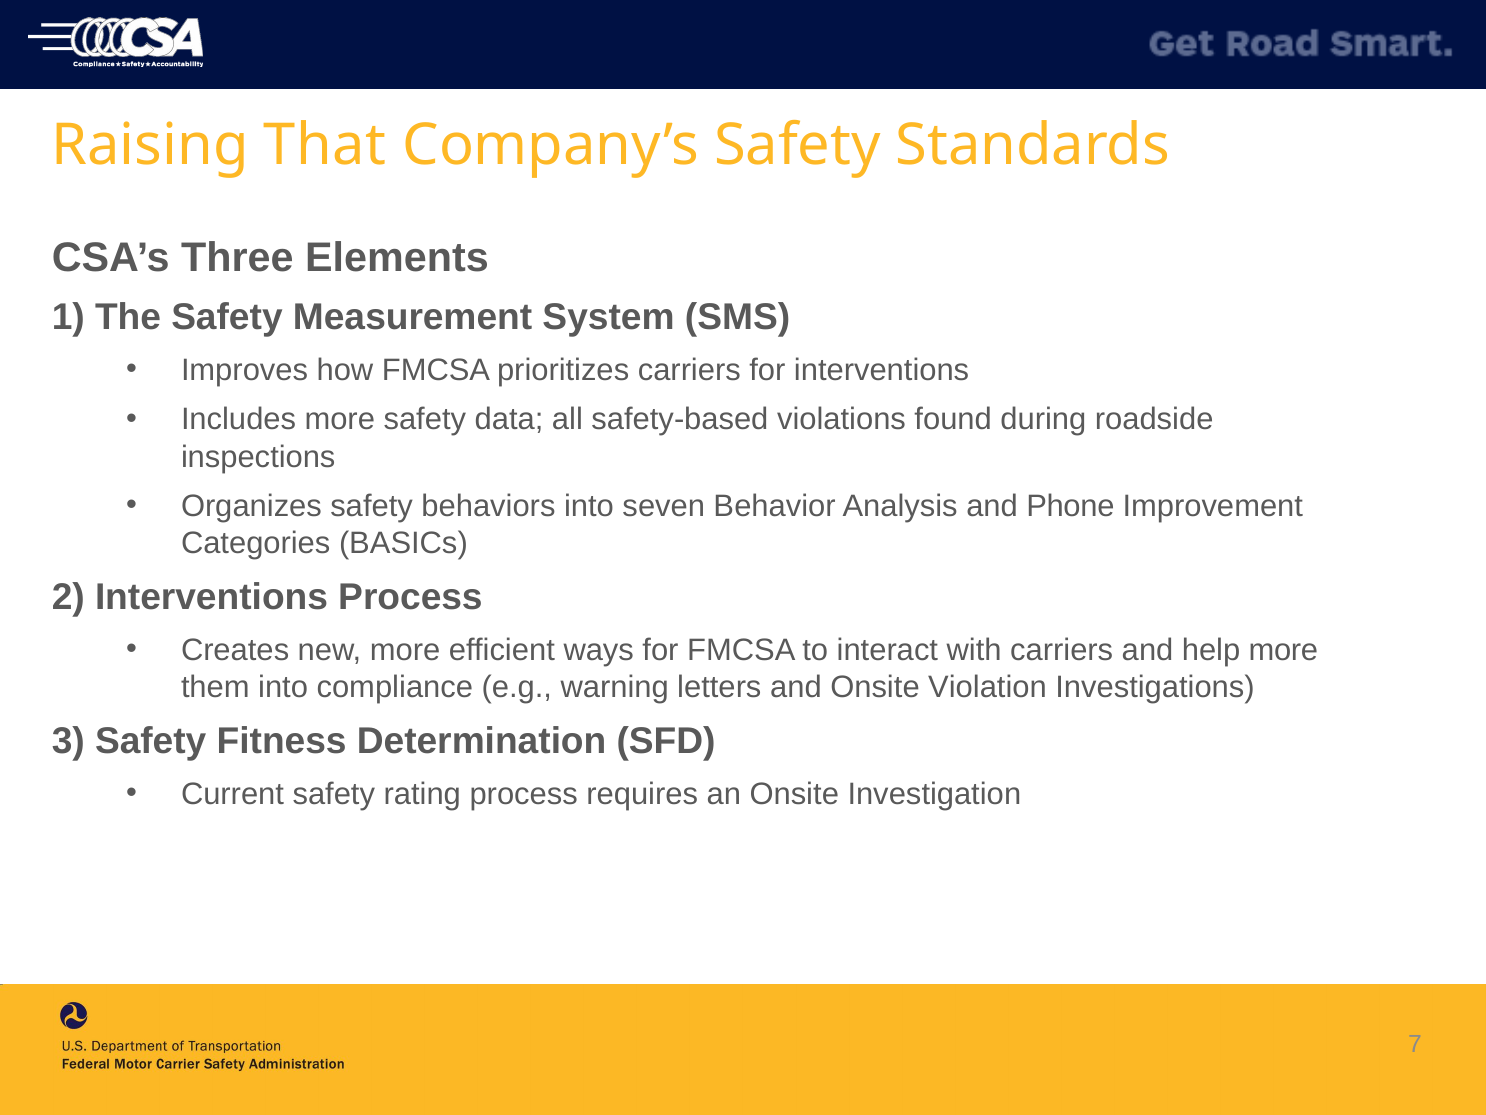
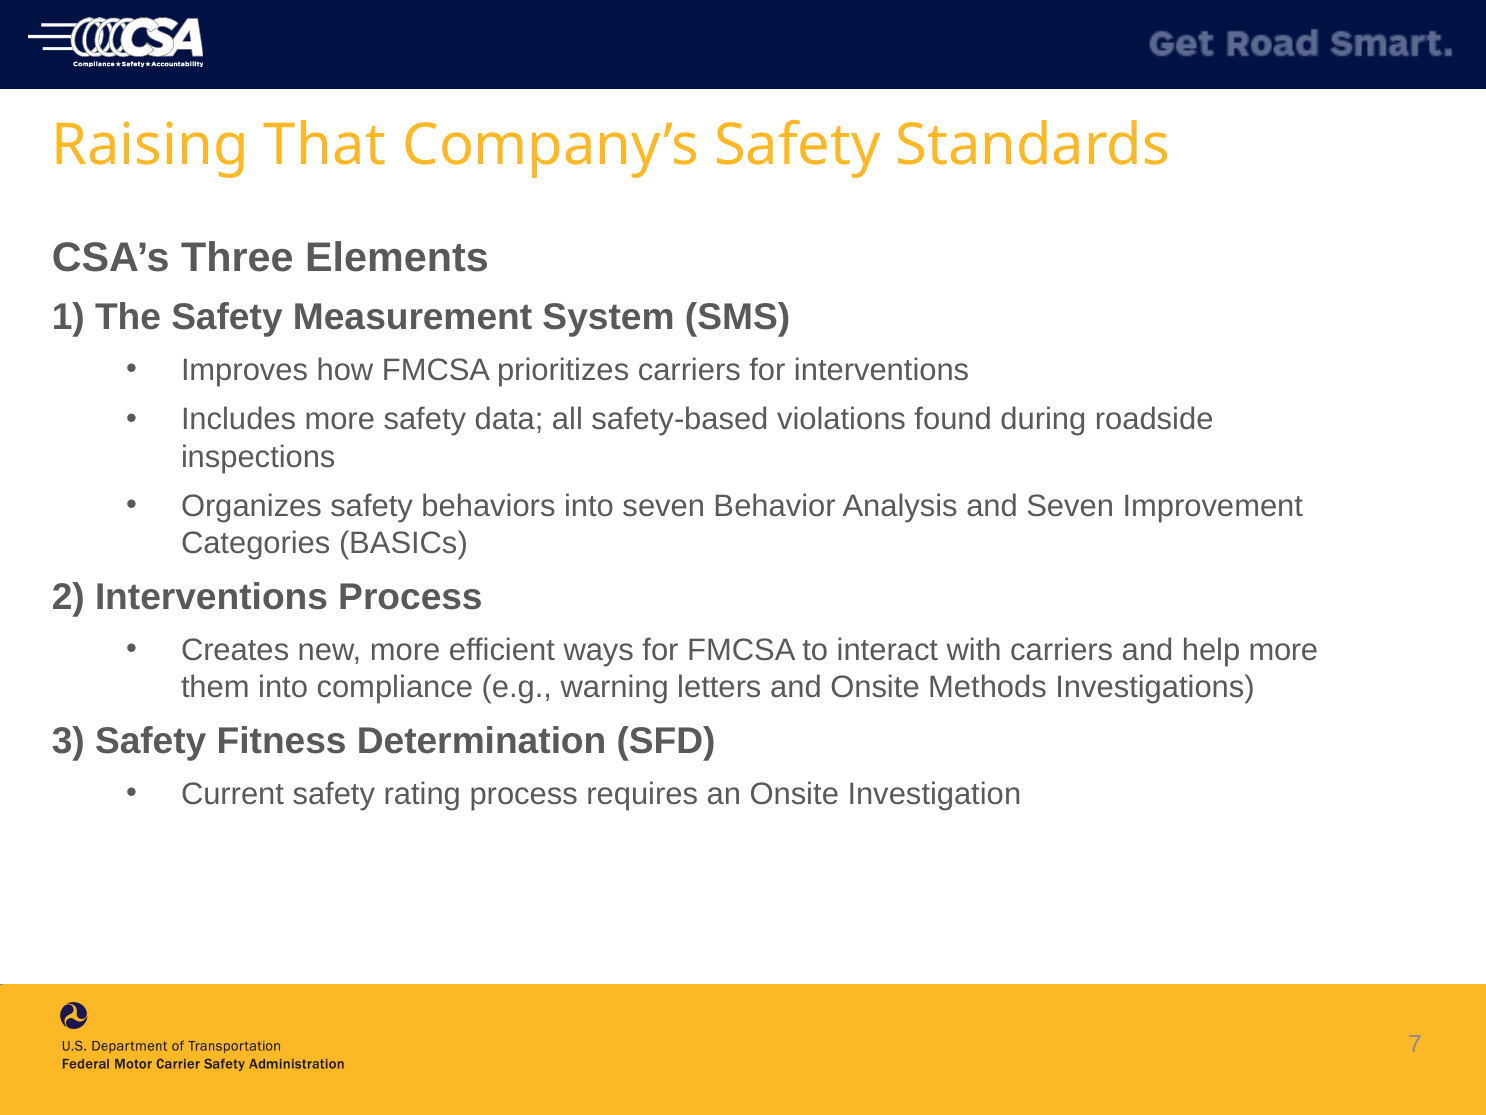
and Phone: Phone -> Seven (1070, 506)
Violation: Violation -> Methods (988, 687)
